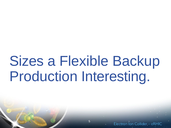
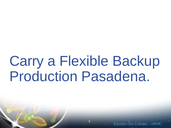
Sizes: Sizes -> Carry (27, 61)
Interesting: Interesting -> Pasadena (116, 77)
